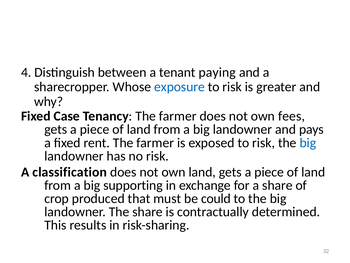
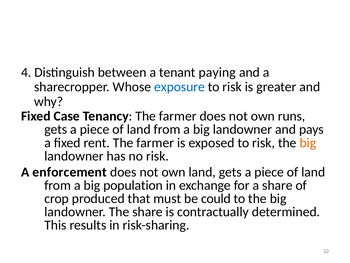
fees: fees -> runs (292, 116)
big colour: blue -> orange (308, 142)
classification: classification -> enforcement (70, 172)
supporting: supporting -> population (133, 185)
